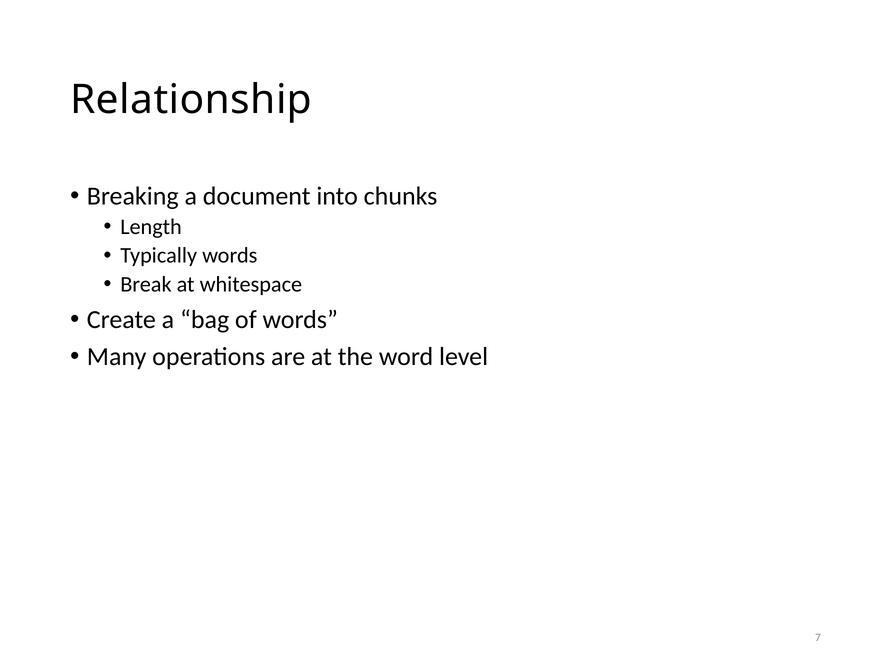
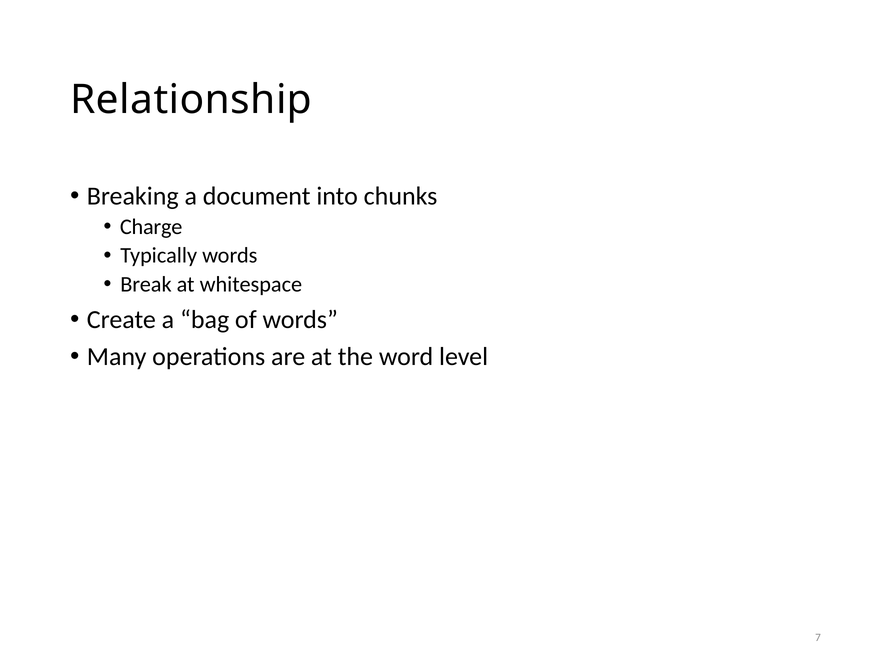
Length: Length -> Charge (151, 227)
